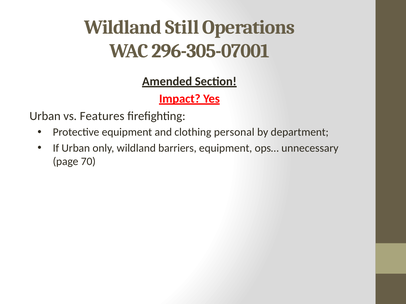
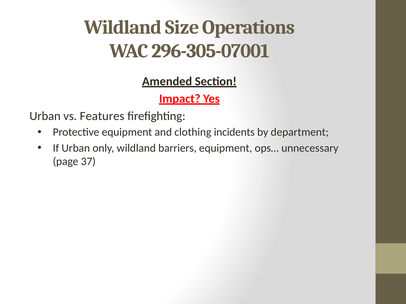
Still: Still -> Size (182, 27)
personal: personal -> incidents (234, 132)
70: 70 -> 37 (88, 162)
